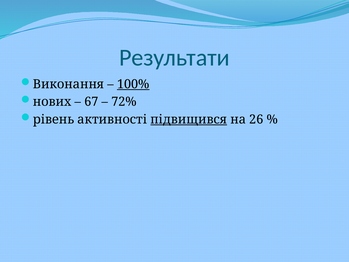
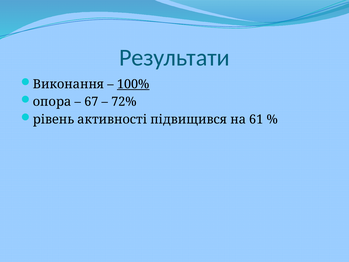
нових: нових -> опора (52, 102)
підвищився underline: present -> none (189, 119)
26: 26 -> 61 (256, 119)
